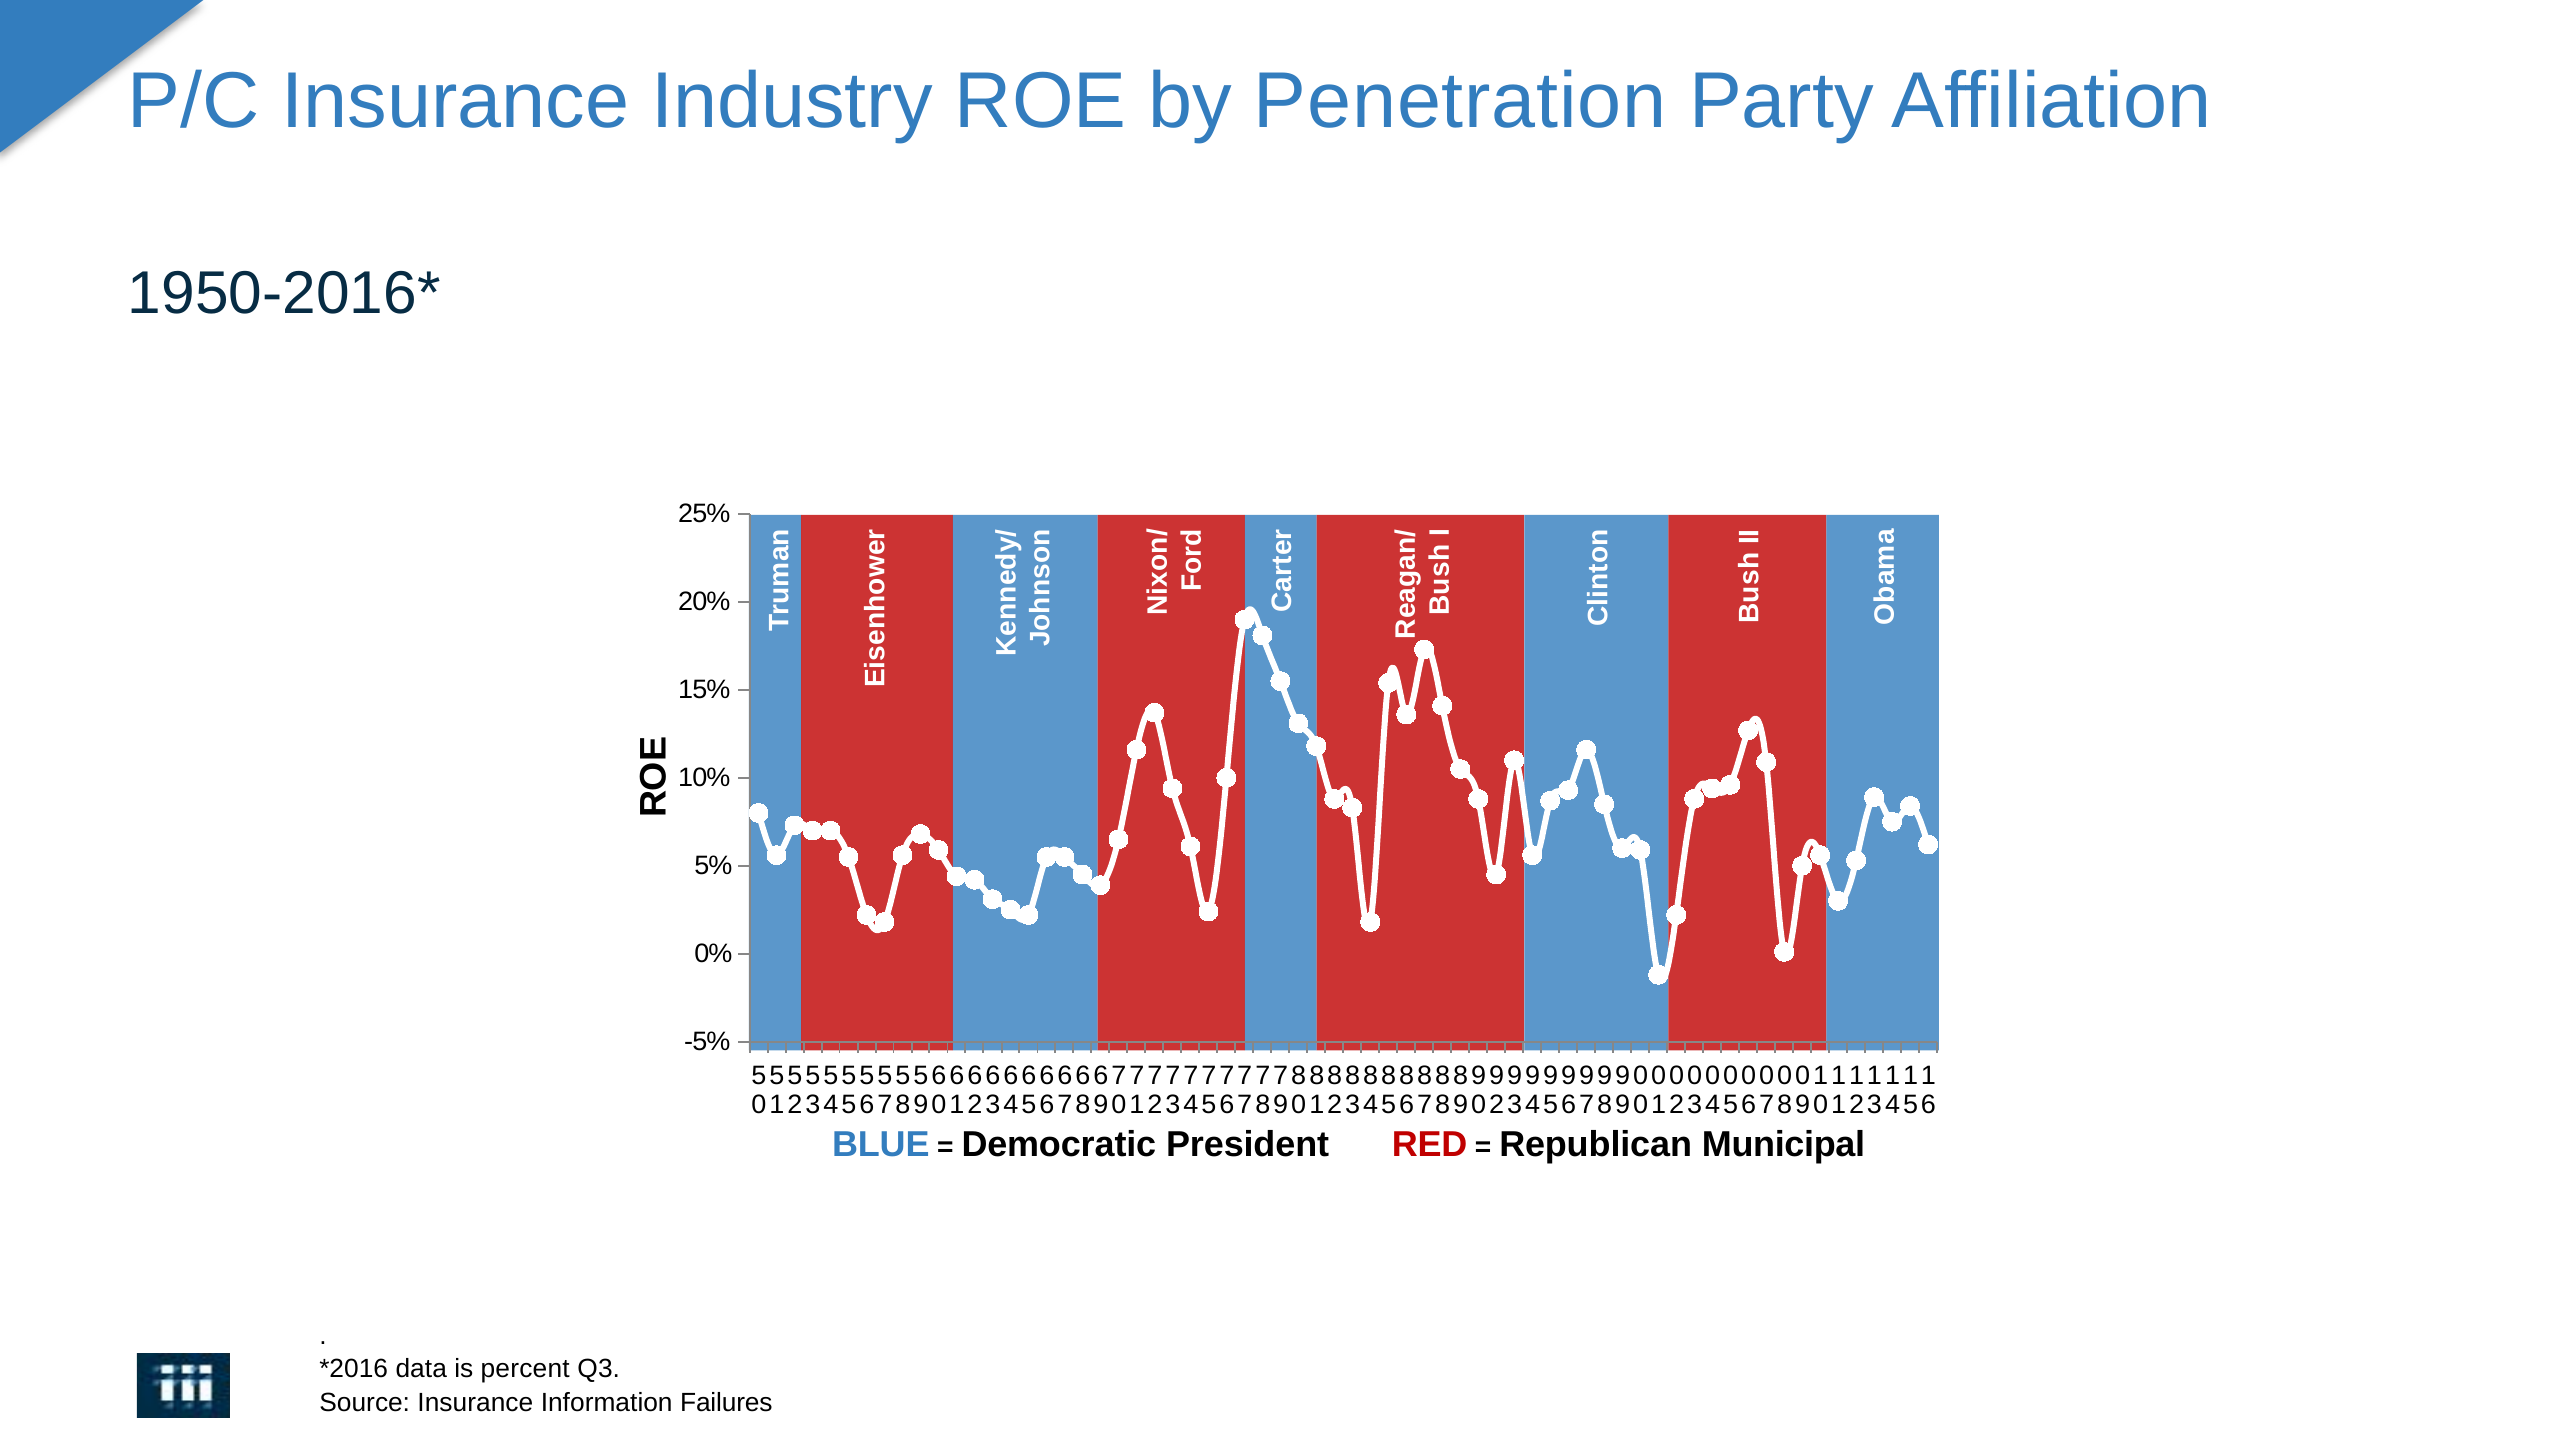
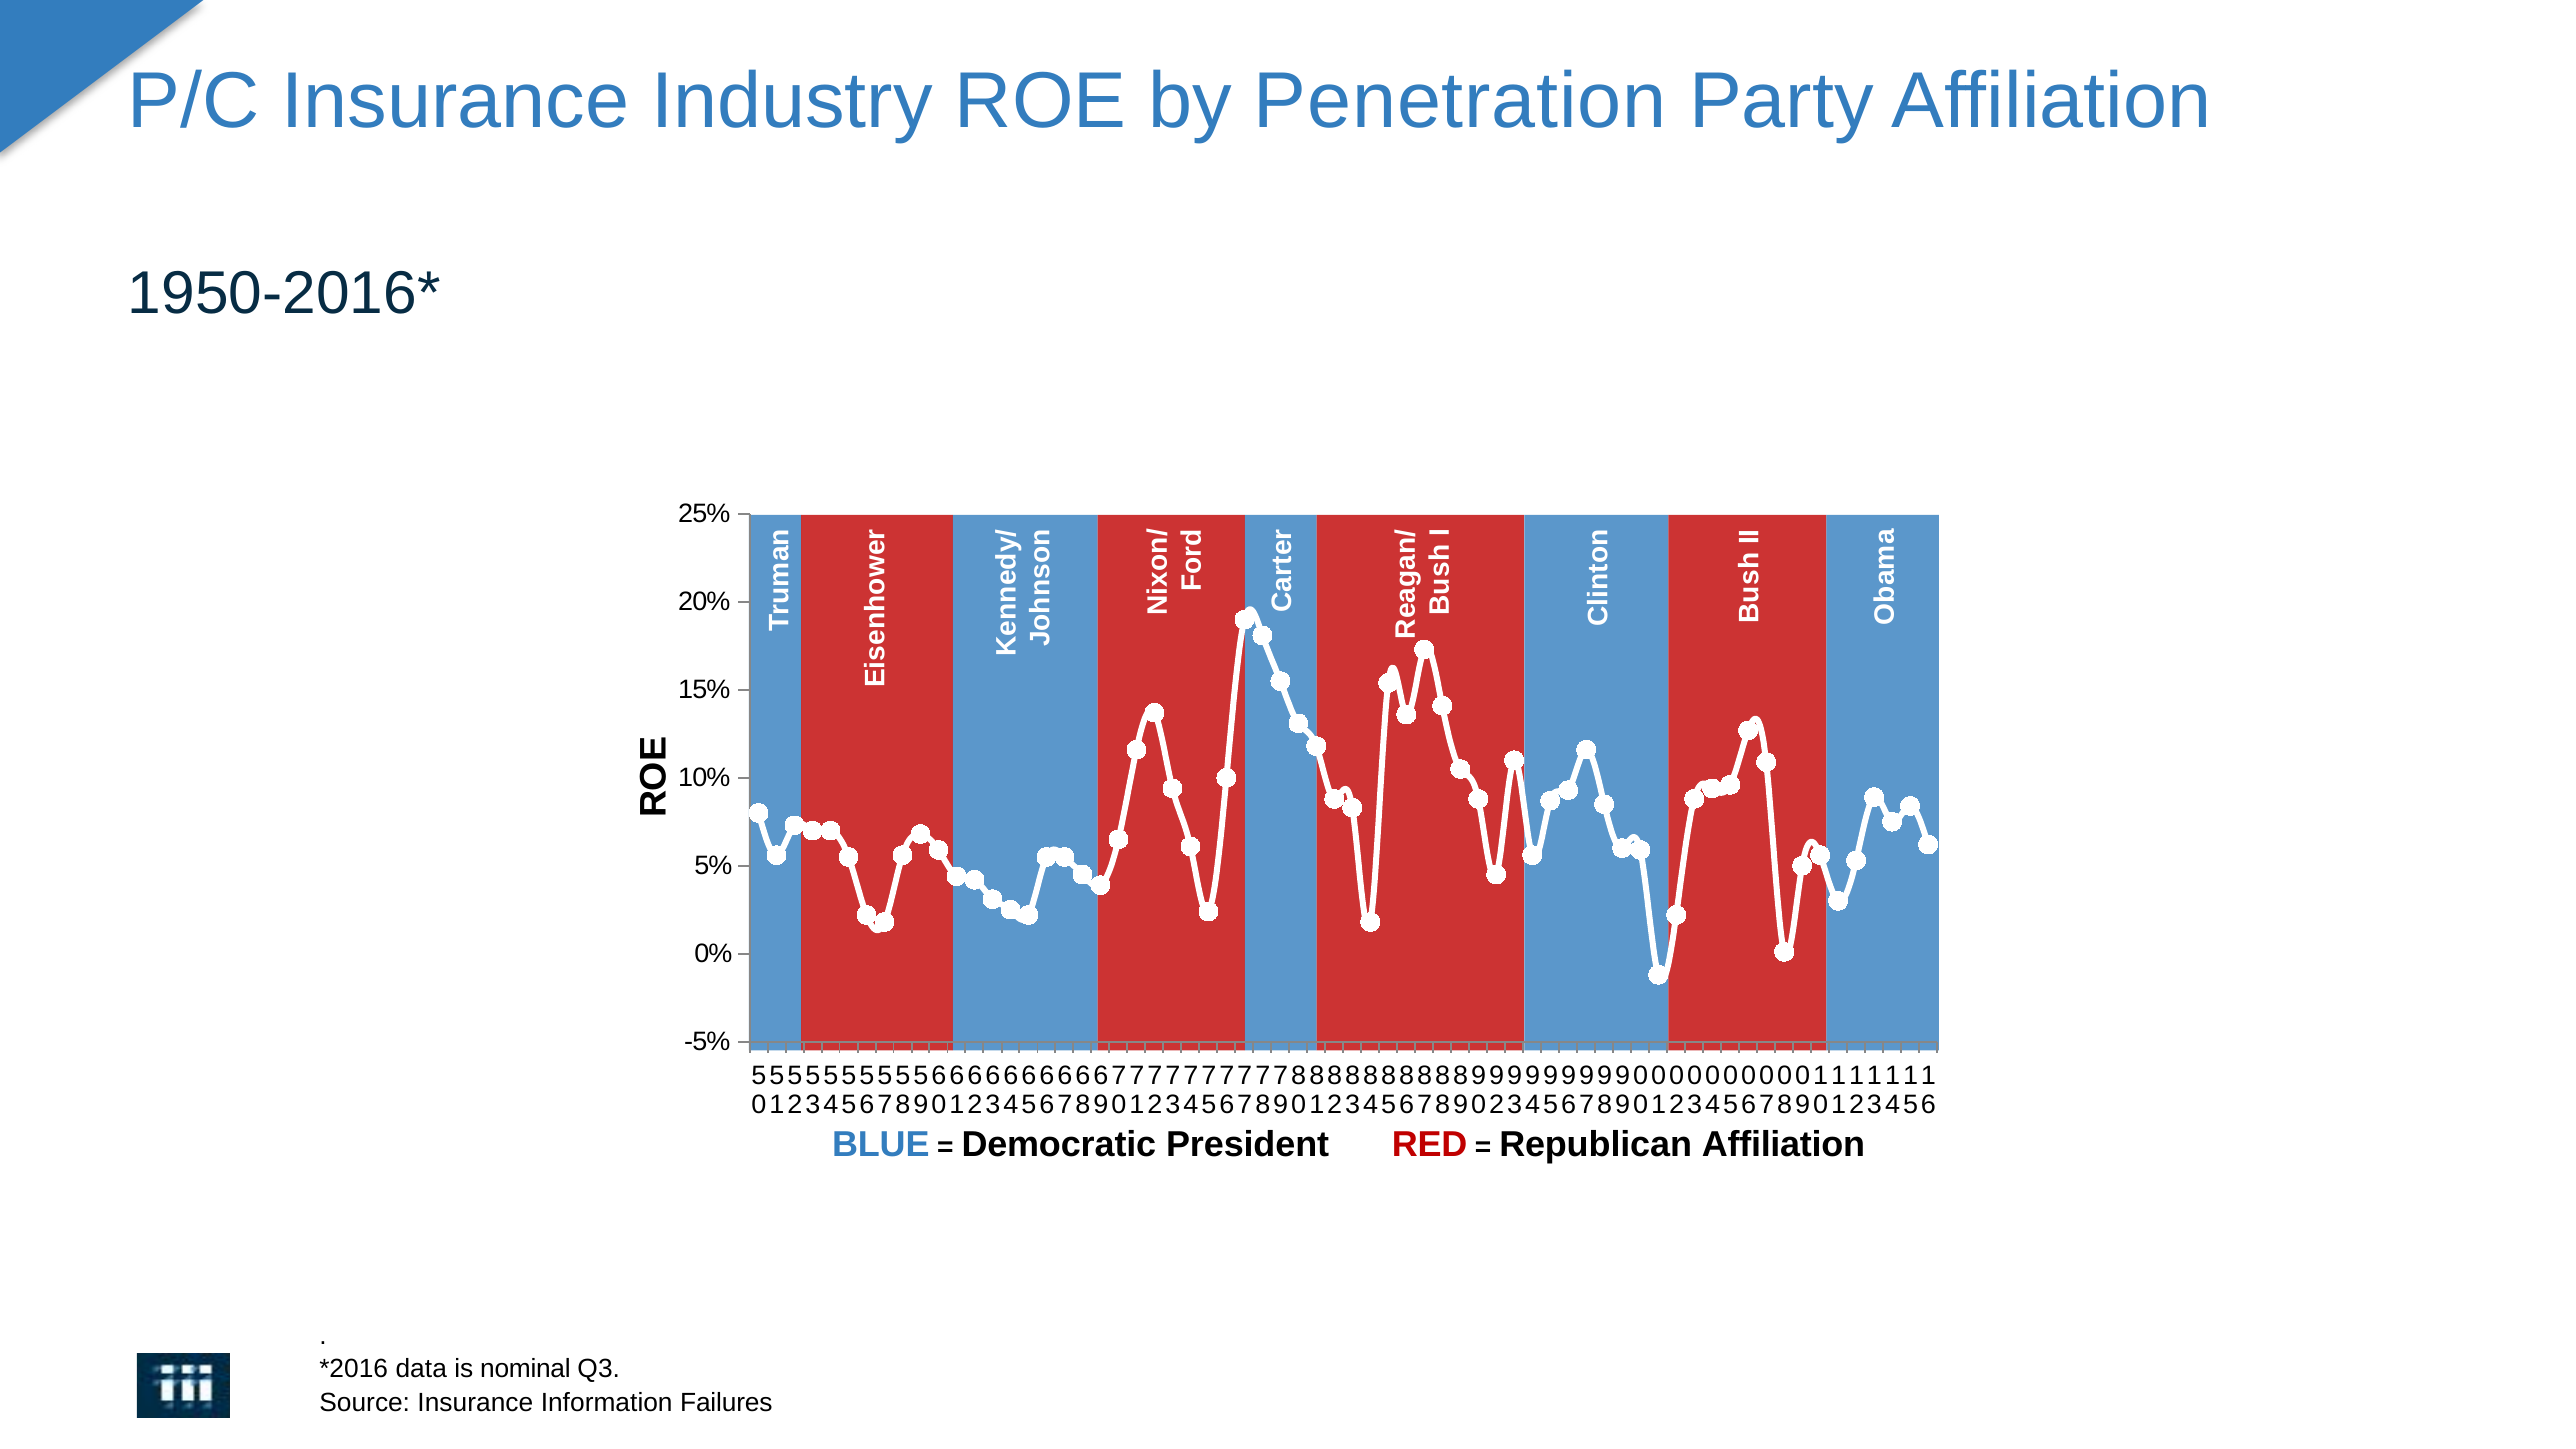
Republican Municipal: Municipal -> Affiliation (1783, 1145)
percent: percent -> nominal (525, 1369)
